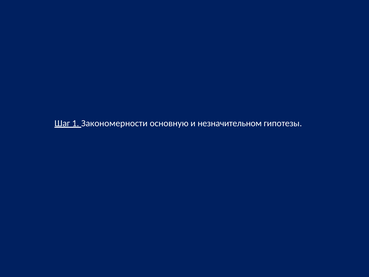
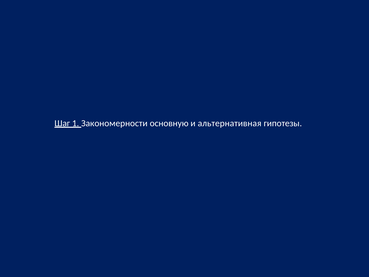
незначительном: незначительном -> альтернативная (230, 123)
